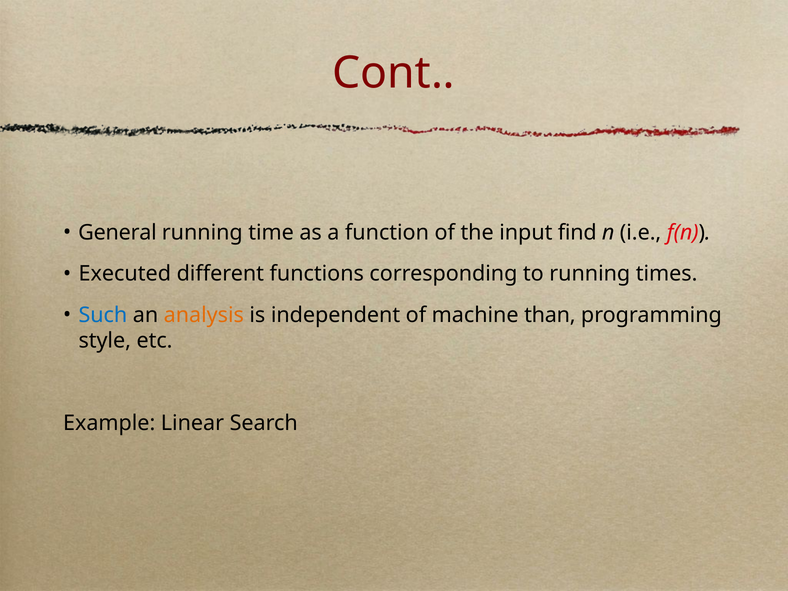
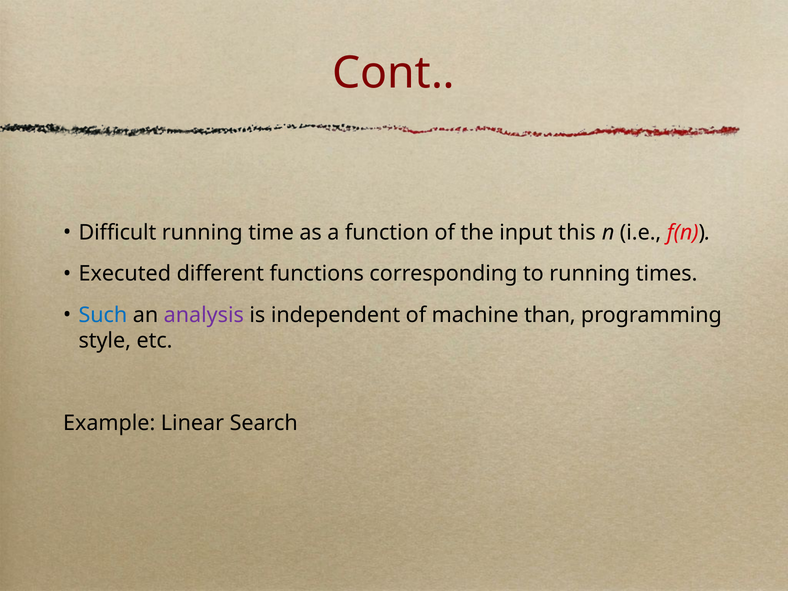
General: General -> Difficult (117, 232)
find: find -> this (577, 232)
analysis colour: orange -> purple (204, 315)
